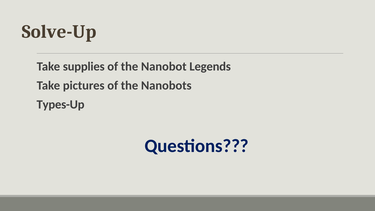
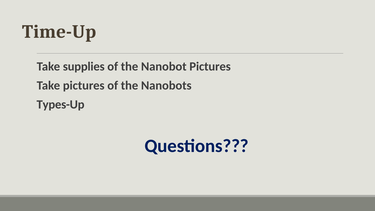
Solve-Up: Solve-Up -> Time-Up (59, 32)
Nanobot Legends: Legends -> Pictures (210, 67)
